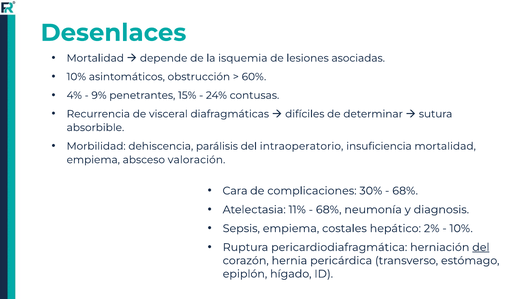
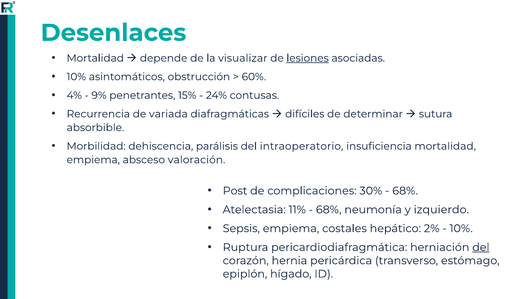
isquemia: isquemia -> visualizar (243, 58)
lesiones underline: none -> present (308, 58)
visceral: visceral -> variada (168, 114)
Cara: Cara -> Post (235, 191)
diagnosis: diagnosis -> izquierdo (441, 210)
